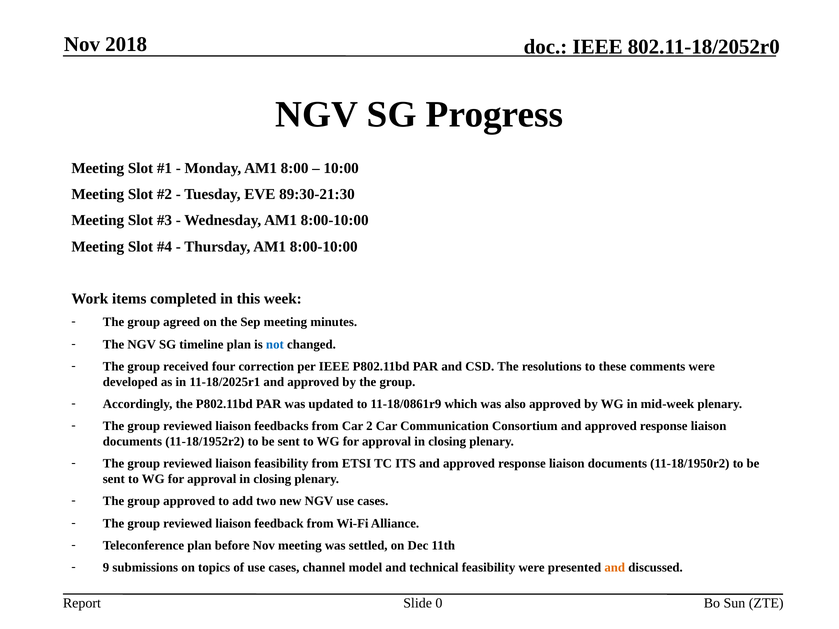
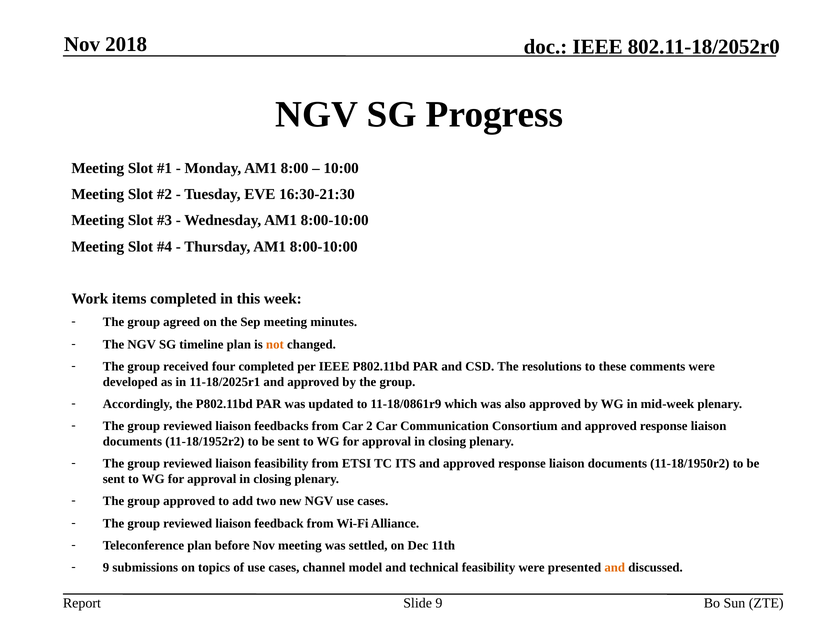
89:30-21:30: 89:30-21:30 -> 16:30-21:30 (317, 194)
not colour: blue -> orange (275, 344)
four correction: correction -> completed (266, 367)
Slide 0: 0 -> 9 (439, 603)
